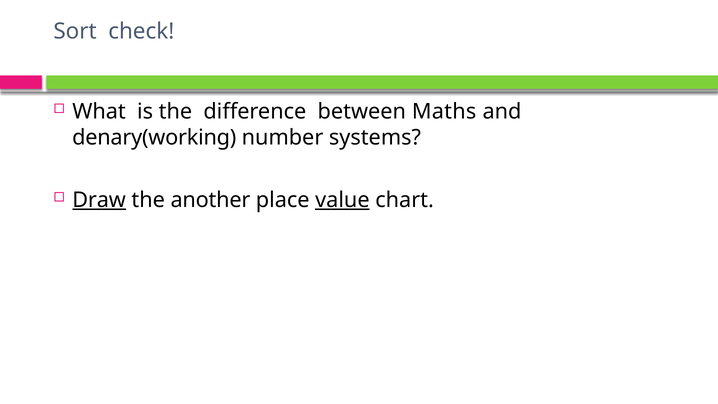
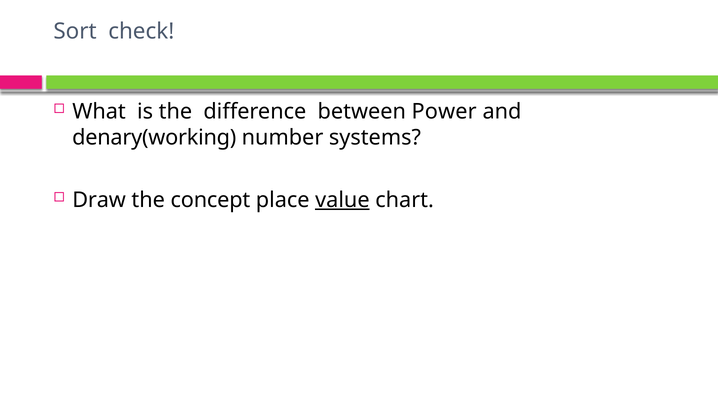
Maths: Maths -> Power (444, 111)
Draw underline: present -> none (99, 200)
another: another -> concept (210, 200)
